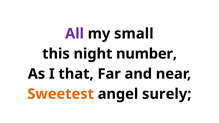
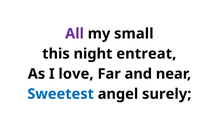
number: number -> entreat (146, 54)
that: that -> love (76, 74)
Sweetest colour: orange -> blue (61, 94)
